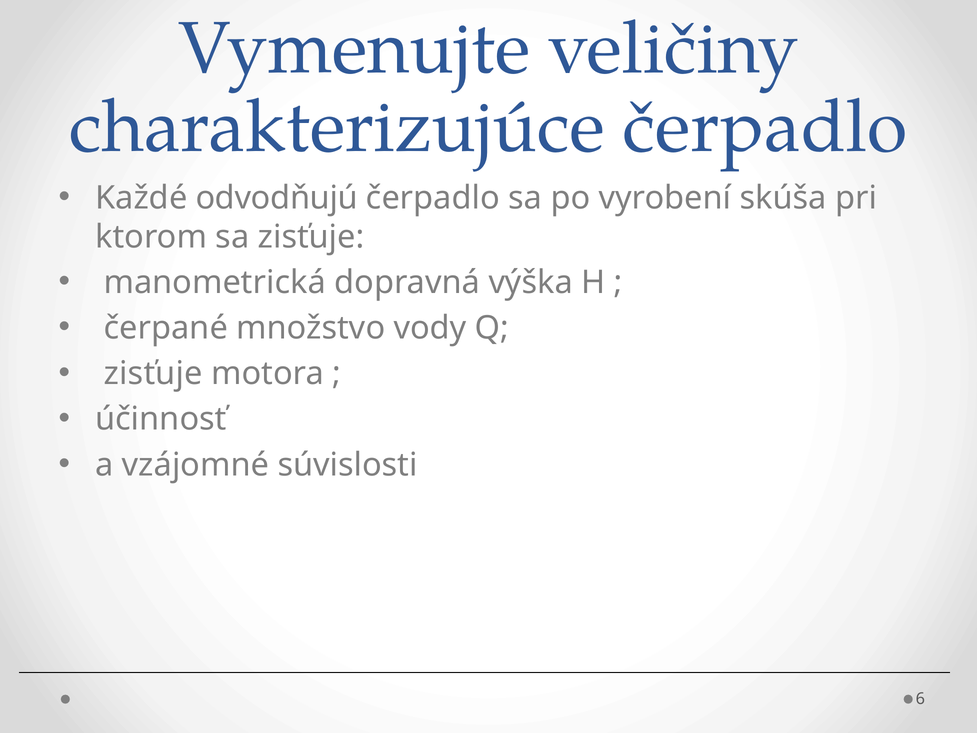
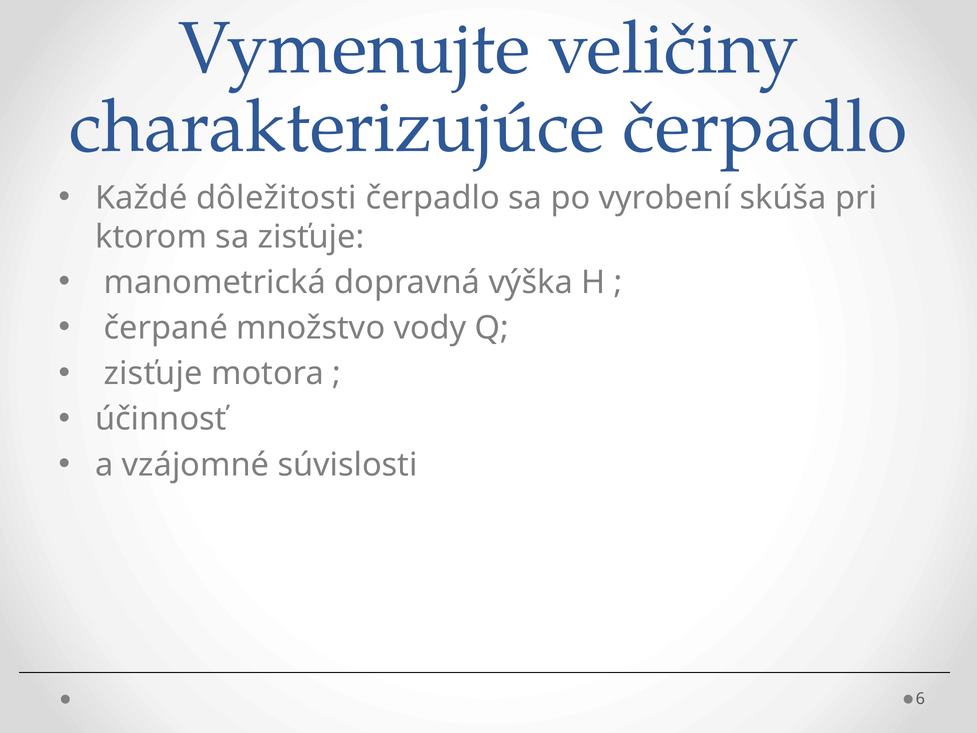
odvodňujú: odvodňujú -> dôležitosti (276, 198)
